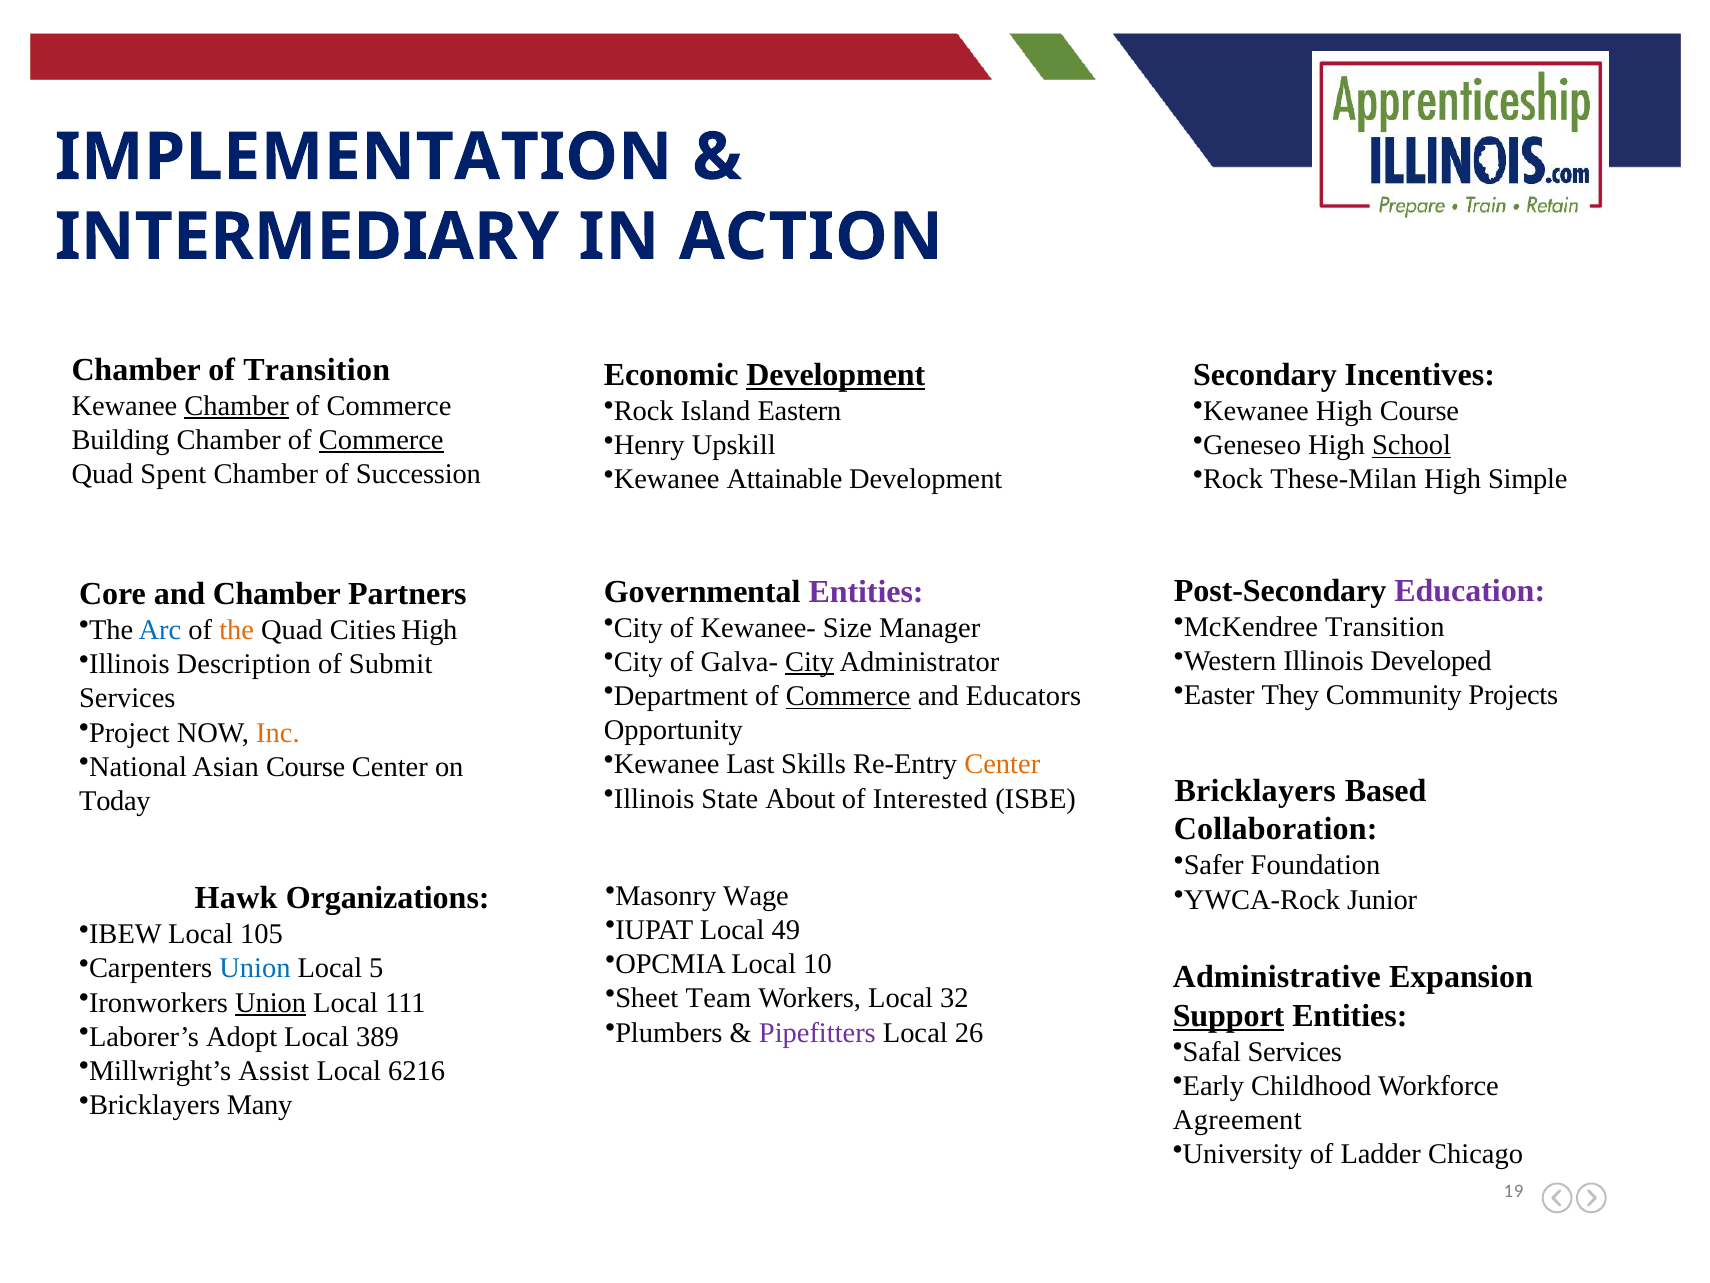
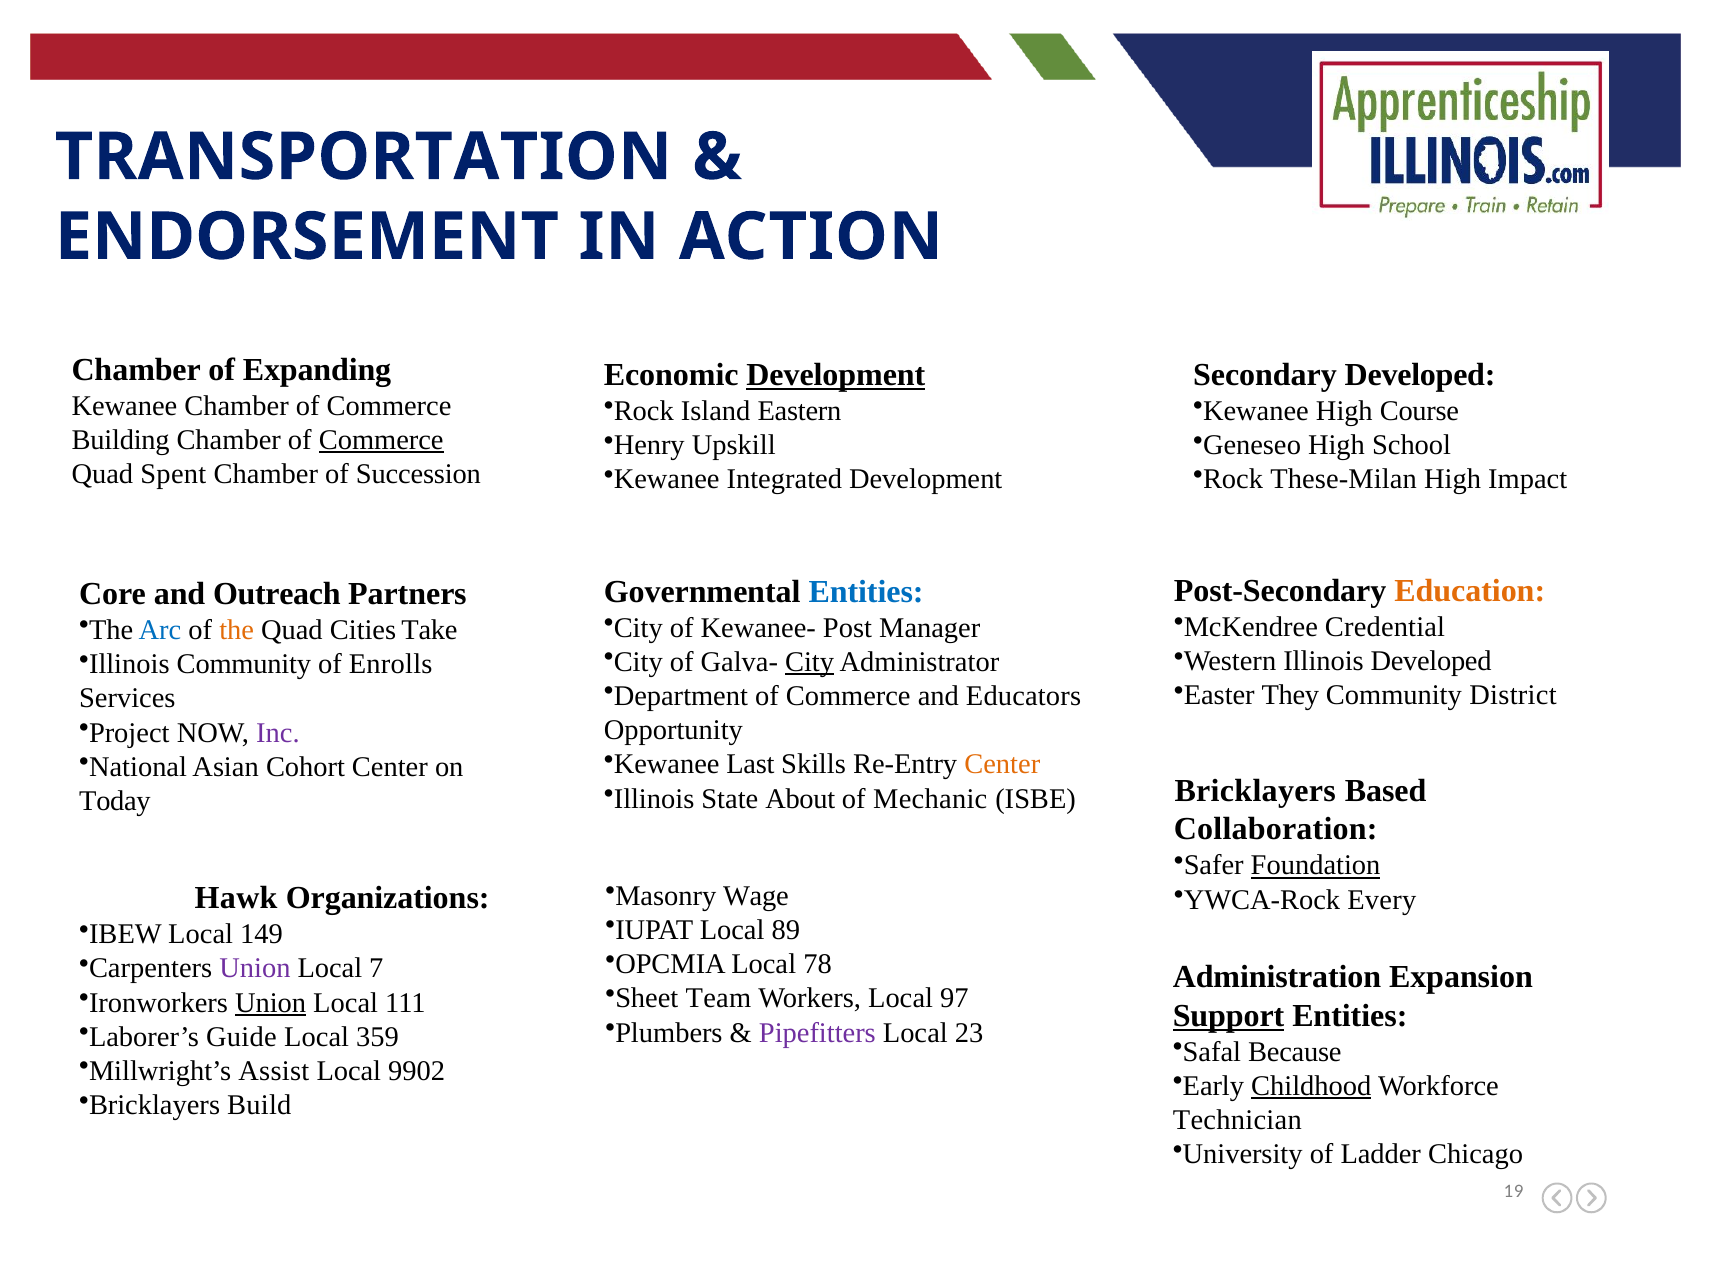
IMPLEMENTATION: IMPLEMENTATION -> TRANSPORTATION (363, 157)
INTERMEDIARY: INTERMEDIARY -> ENDORSEMENT (307, 237)
of Transition: Transition -> Expanding (317, 369)
Secondary Incentives: Incentives -> Developed (1420, 375)
Chamber underline: present -> none (237, 405)
School underline: present -> none (1412, 445)
Attainable: Attainable -> Integrated (784, 479)
Simple: Simple -> Impact (1528, 479)
Education colour: purple -> orange (1470, 591)
Entities colour: purple -> blue (866, 591)
and Chamber: Chamber -> Outreach (277, 594)
McKendree Transition: Transition -> Credential (1385, 627)
Size: Size -> Post (848, 627)
Cities High: High -> Take (429, 630)
Illinois Description: Description -> Community (244, 664)
Submit: Submit -> Enrolls (391, 664)
Projects: Projects -> District (1513, 695)
Commerce underline: present -> none (848, 696)
Inc colour: orange -> purple (278, 732)
Asian Course: Course -> Cohort (305, 767)
Interested: Interested -> Mechanic (930, 798)
Foundation underline: none -> present (1316, 865)
Junior: Junior -> Every (1382, 899)
49: 49 -> 89 (786, 930)
105: 105 -> 149 (262, 934)
10: 10 -> 78 (818, 964)
Union colour: blue -> purple (255, 968)
5: 5 -> 7 (376, 968)
Administrative: Administrative -> Administration (1277, 977)
32: 32 -> 97 (954, 998)
26: 26 -> 23 (969, 1032)
Adopt: Adopt -> Guide (241, 1037)
389: 389 -> 359 (378, 1037)
Safal Services: Services -> Because (1295, 1051)
6216: 6216 -> 9902 (417, 1071)
Childhood underline: none -> present (1311, 1086)
Many: Many -> Build (259, 1105)
Agreement: Agreement -> Technician (1237, 1120)
